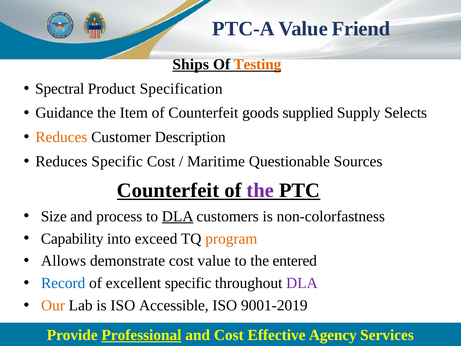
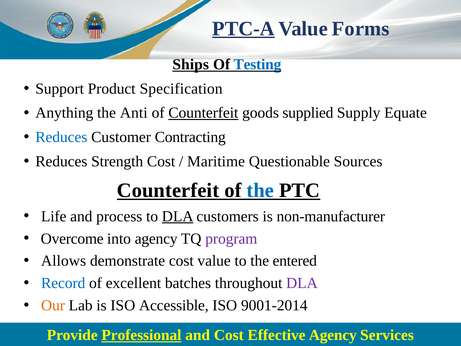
PTC-A underline: none -> present (243, 29)
Friend: Friend -> Forms (361, 29)
Testing colour: orange -> blue (257, 64)
Spectral: Spectral -> Support (60, 89)
Guidance: Guidance -> Anything (64, 113)
Item: Item -> Anti (134, 113)
Counterfeit underline: none -> present (203, 113)
Selects: Selects -> Equate (406, 113)
Reduces colour: orange -> blue (61, 137)
Description: Description -> Contracting (190, 137)
Reduces Specific: Specific -> Strength (117, 161)
the colour: purple -> blue (260, 190)
Size: Size -> Life (54, 216)
non-colorfastness: non-colorfastness -> non-manufacturer (331, 216)
Capability: Capability -> Overcome (72, 238)
into exceed: exceed -> agency (156, 238)
program colour: orange -> purple (231, 238)
excellent specific: specific -> batches (188, 283)
9001-2019: 9001-2019 -> 9001-2014 (274, 305)
